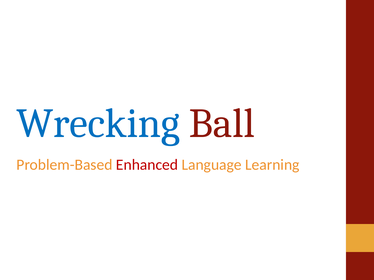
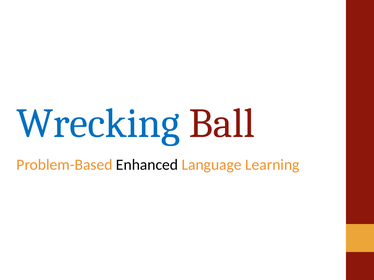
Enhanced colour: red -> black (147, 165)
